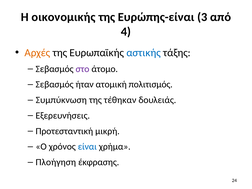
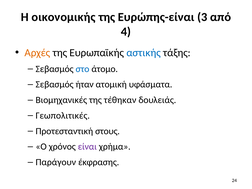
στο colour: purple -> blue (82, 69)
πολιτισμός: πολιτισμός -> υφάσματα (151, 84)
Συμπύκνωση: Συμπύκνωση -> Βιομηχανικές (61, 100)
Εξερευνήσεις: Εξερευνήσεις -> Γεωπολιτικές (63, 116)
μικρή: μικρή -> στους (107, 131)
είναι colour: blue -> purple (87, 147)
Πλοήγηση: Πλοήγηση -> Παράγουν (56, 162)
